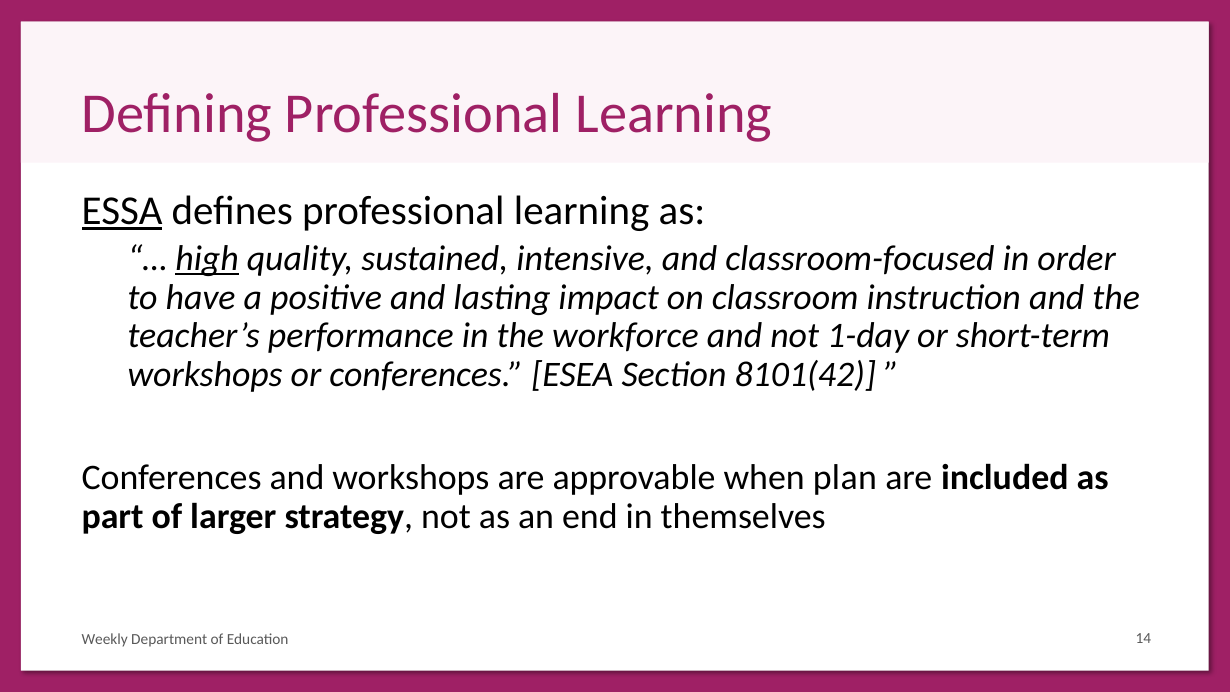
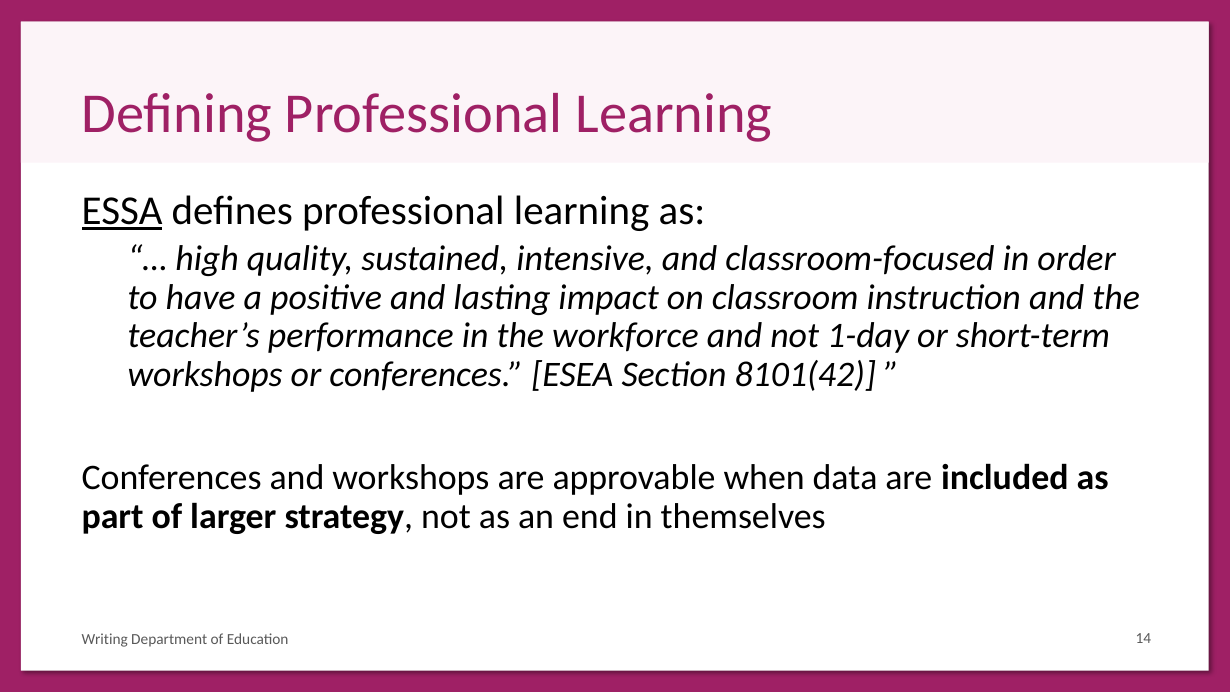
high underline: present -> none (207, 259)
plan: plan -> data (845, 478)
Weekly: Weekly -> Writing (105, 639)
